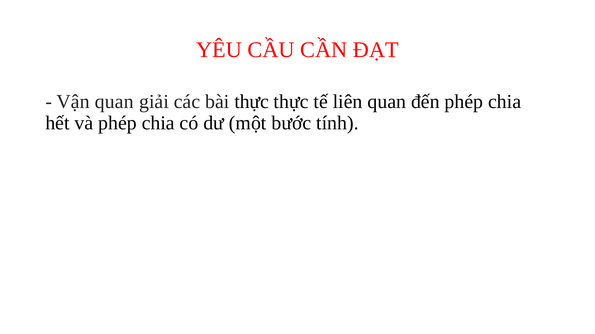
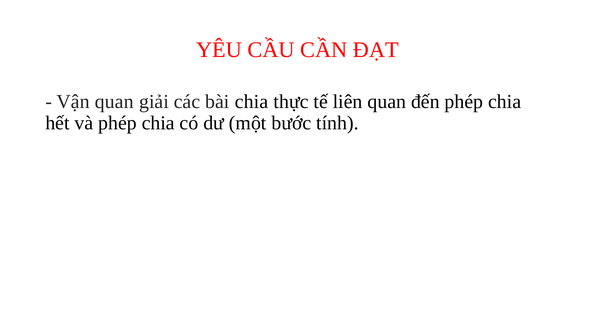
bài thực: thực -> chia (252, 102)
